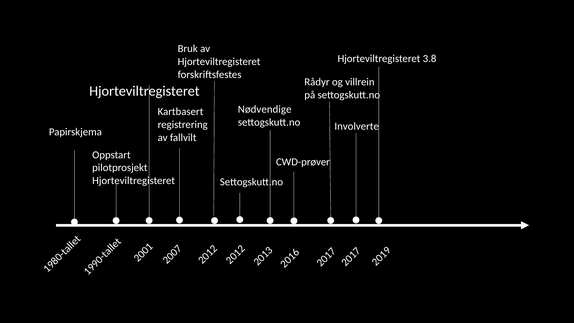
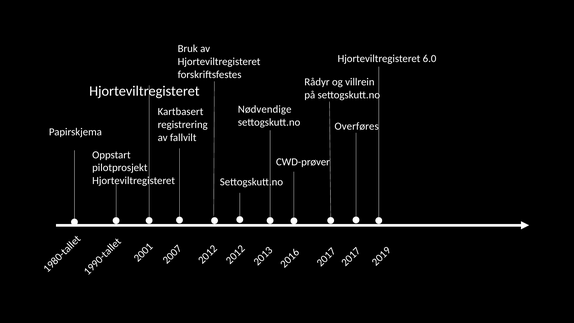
3.8: 3.8 -> 6.0 (430, 58)
Involverte: Involverte -> Overføres (357, 126)
